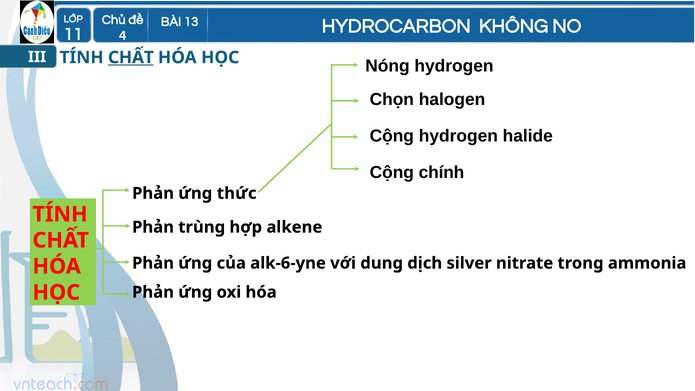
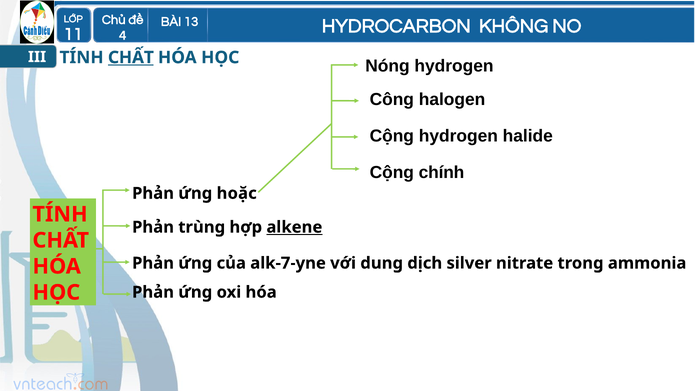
Chọn: Chọn -> Công (392, 100)
thức: thức -> hoặc (237, 193)
alkene underline: none -> present (294, 227)
alk-6-yne: alk-6-yne -> alk-7-yne (288, 263)
